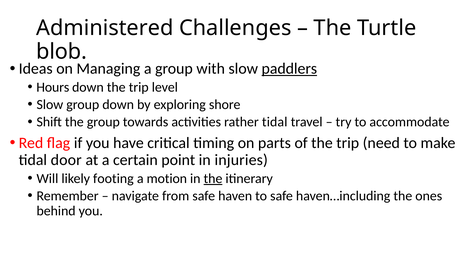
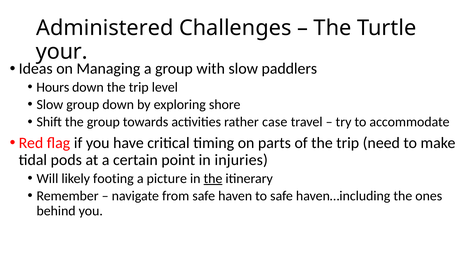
blob: blob -> your (62, 52)
paddlers underline: present -> none (289, 69)
rather tidal: tidal -> case (275, 122)
door: door -> pods (66, 160)
motion: motion -> picture (167, 179)
